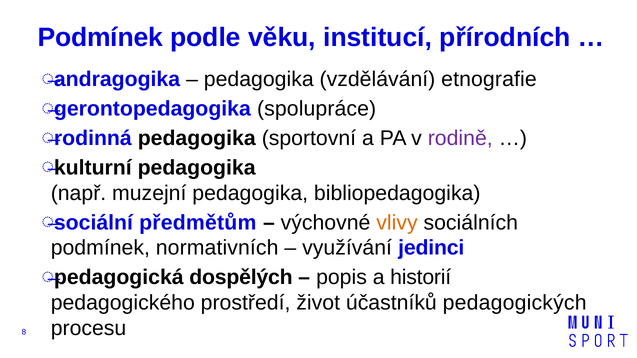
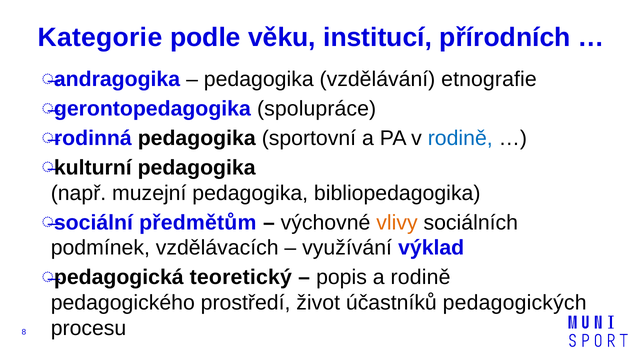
Podmínek: Podmínek -> Kategorie (100, 37)
rodině colour: purple -> blue (460, 138)
normativních: normativních -> vzdělávacích (217, 248)
jedinci: jedinci -> výklad (431, 248)
dospělých: dospělých -> teoretický (241, 278)
a historií: historií -> rodině (421, 278)
